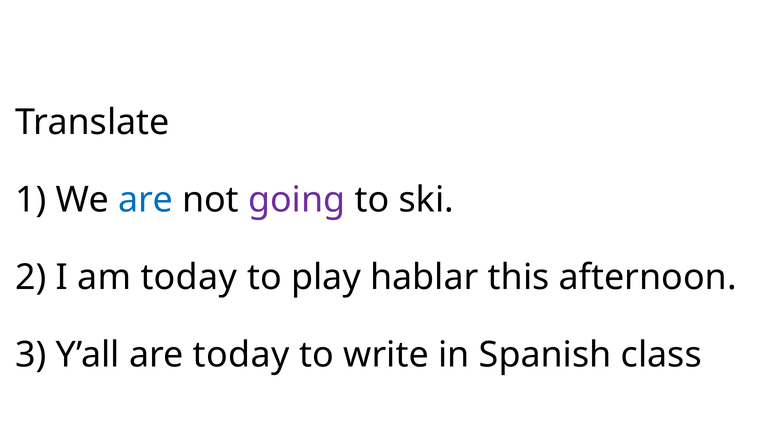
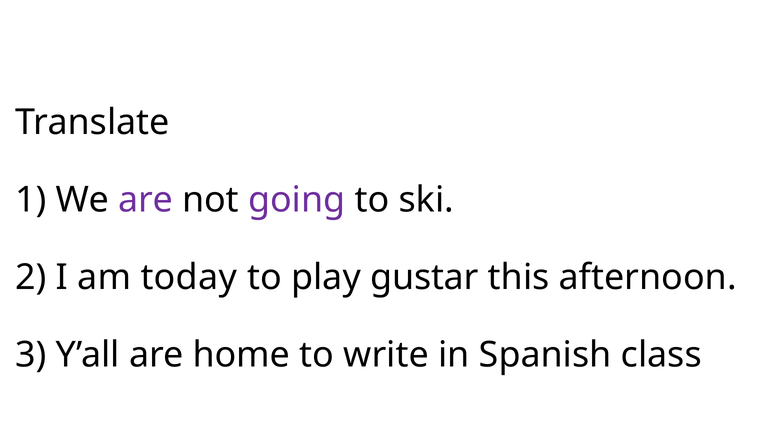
are colour: blue -> purple (146, 200)
hablar: hablar -> gustar (424, 278)
are today: today -> home (241, 355)
